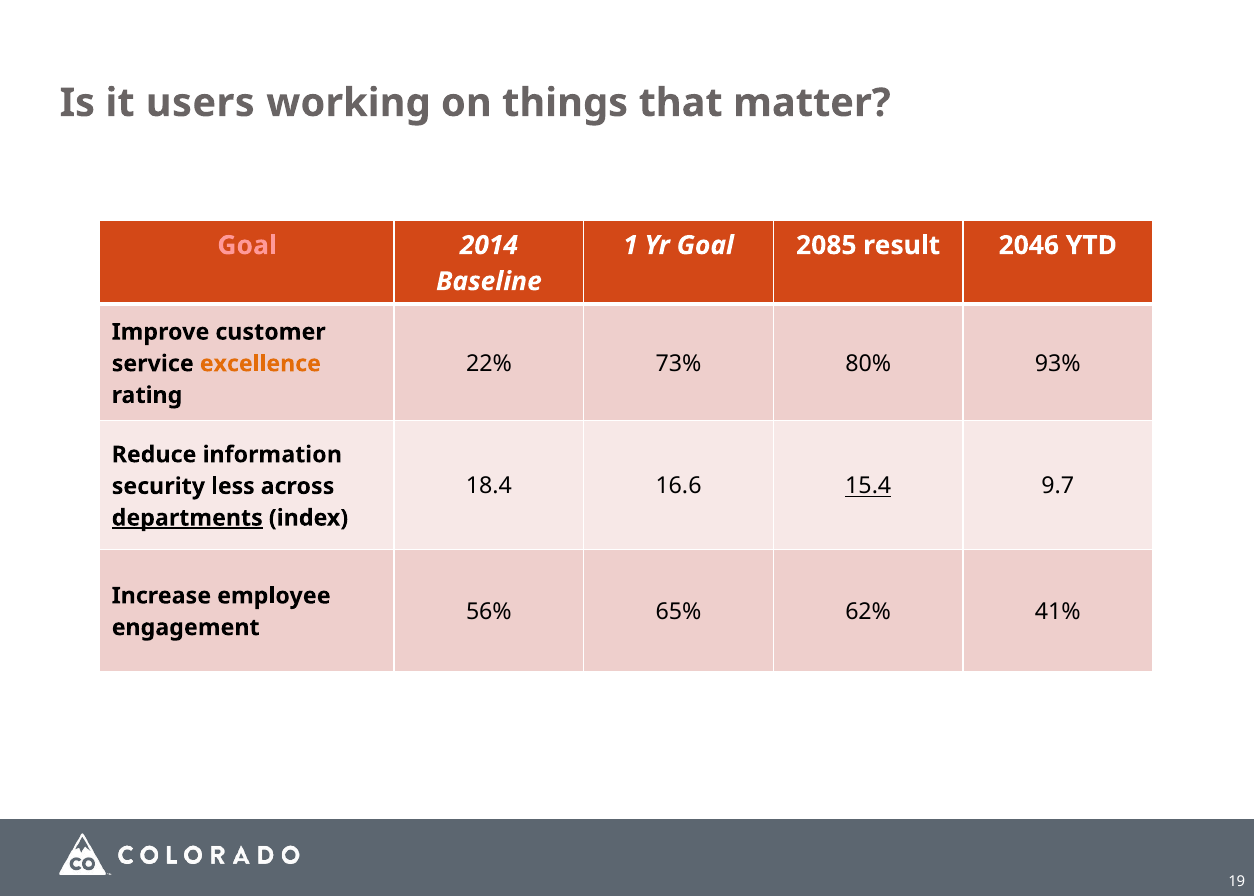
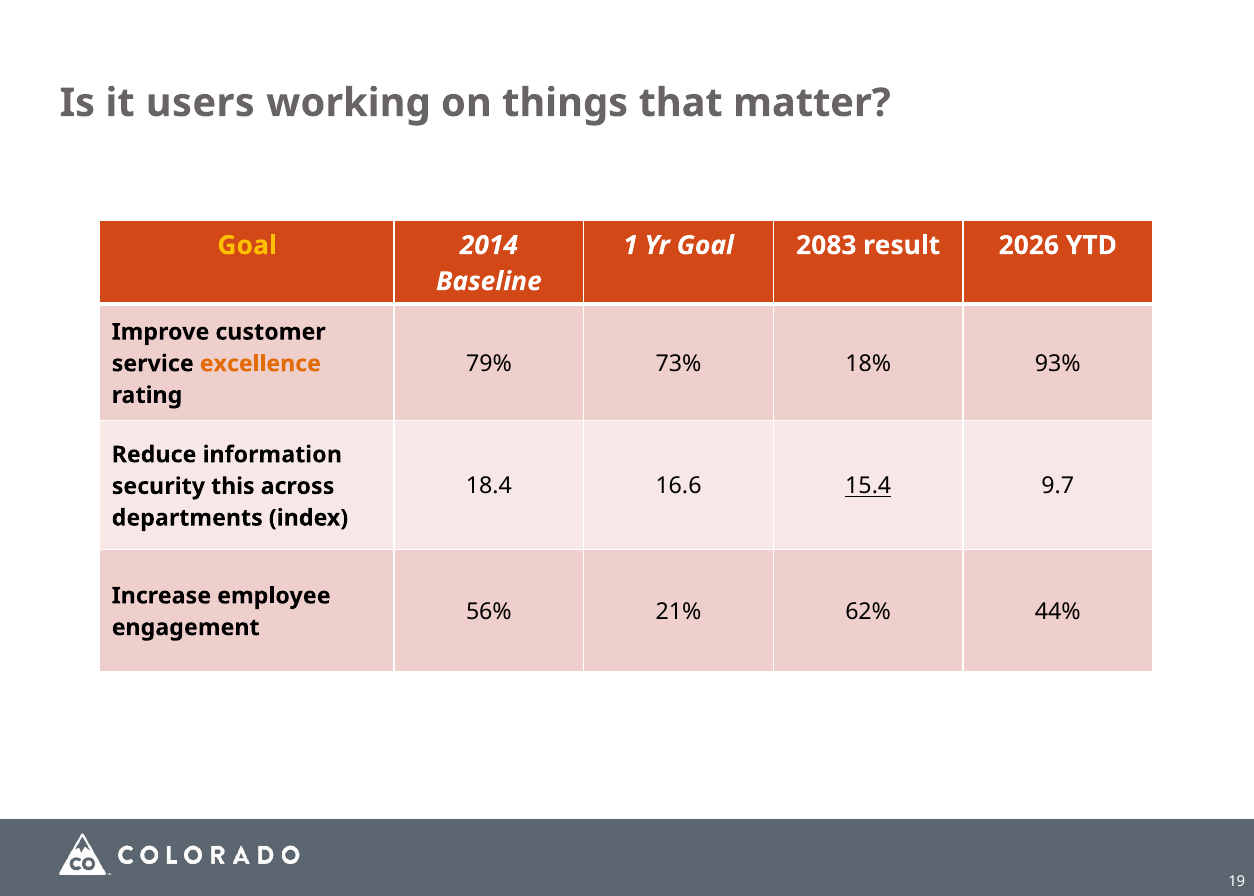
Goal colour: pink -> yellow (247, 245)
2085: 2085 -> 2083 (826, 245)
2046: 2046 -> 2026 (1029, 245)
22%: 22% -> 79% (489, 364)
80%: 80% -> 18% (868, 364)
less: less -> this (233, 486)
departments underline: present -> none (187, 518)
65%: 65% -> 21% (679, 611)
41%: 41% -> 44% (1058, 611)
